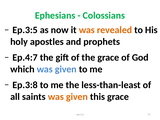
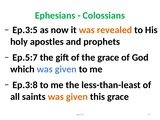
Ep.4:7: Ep.4:7 -> Ep.5:7 (25, 57)
